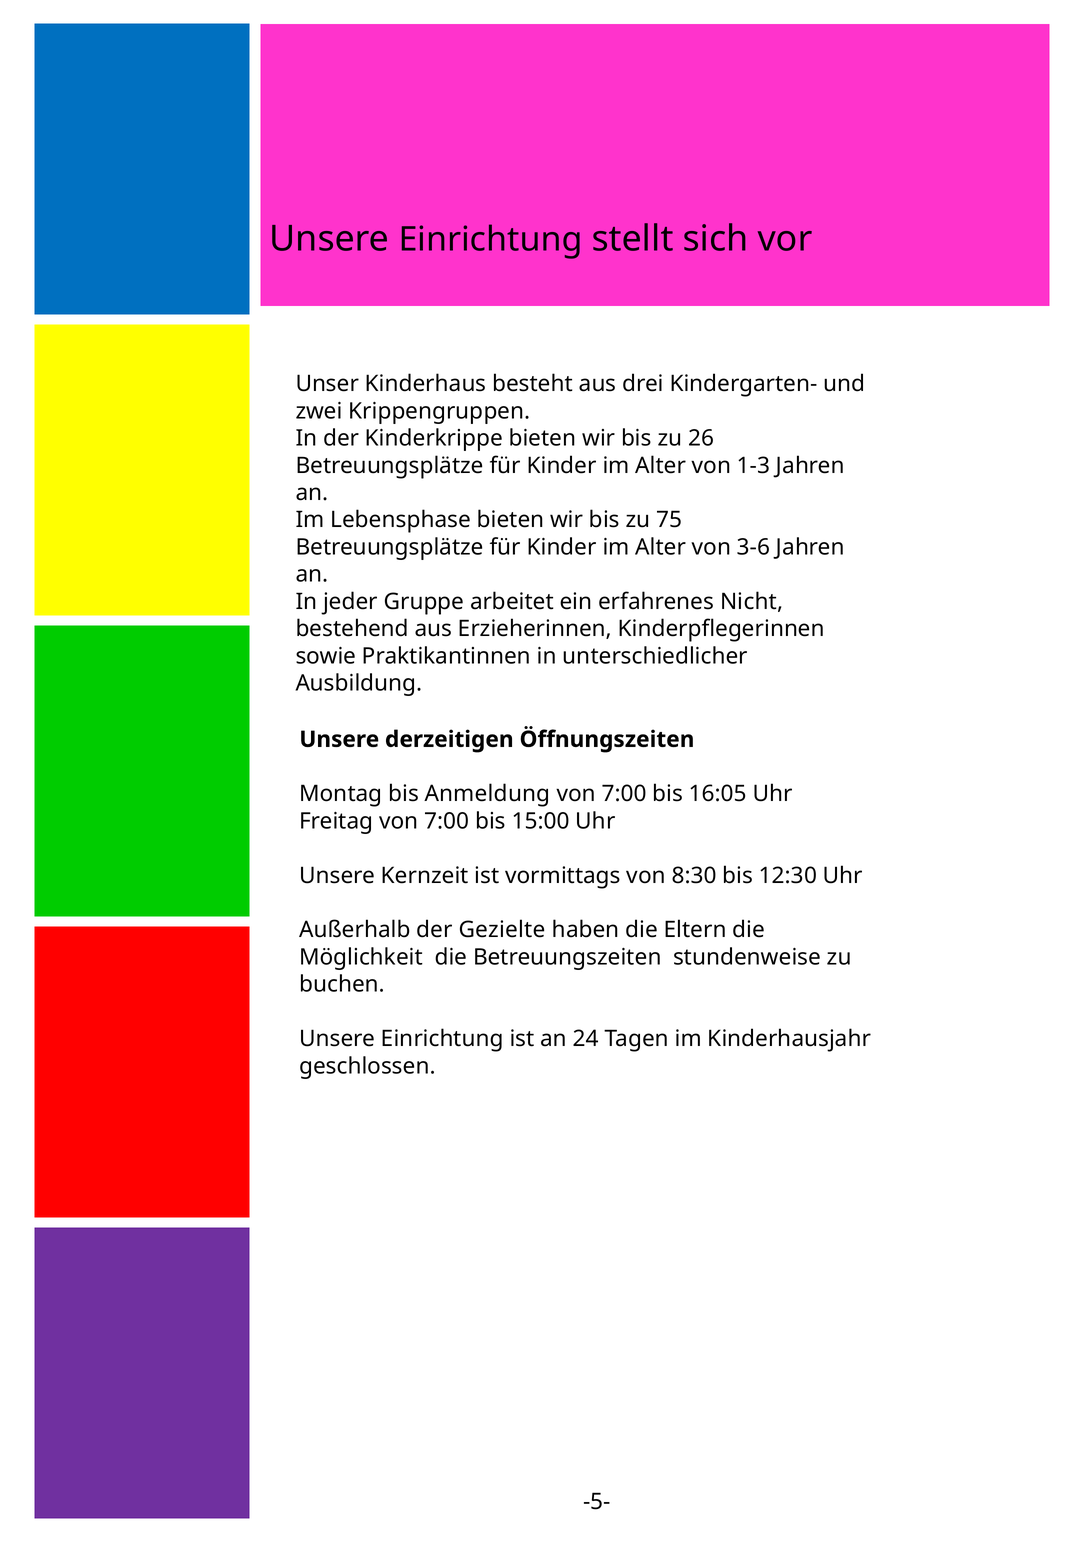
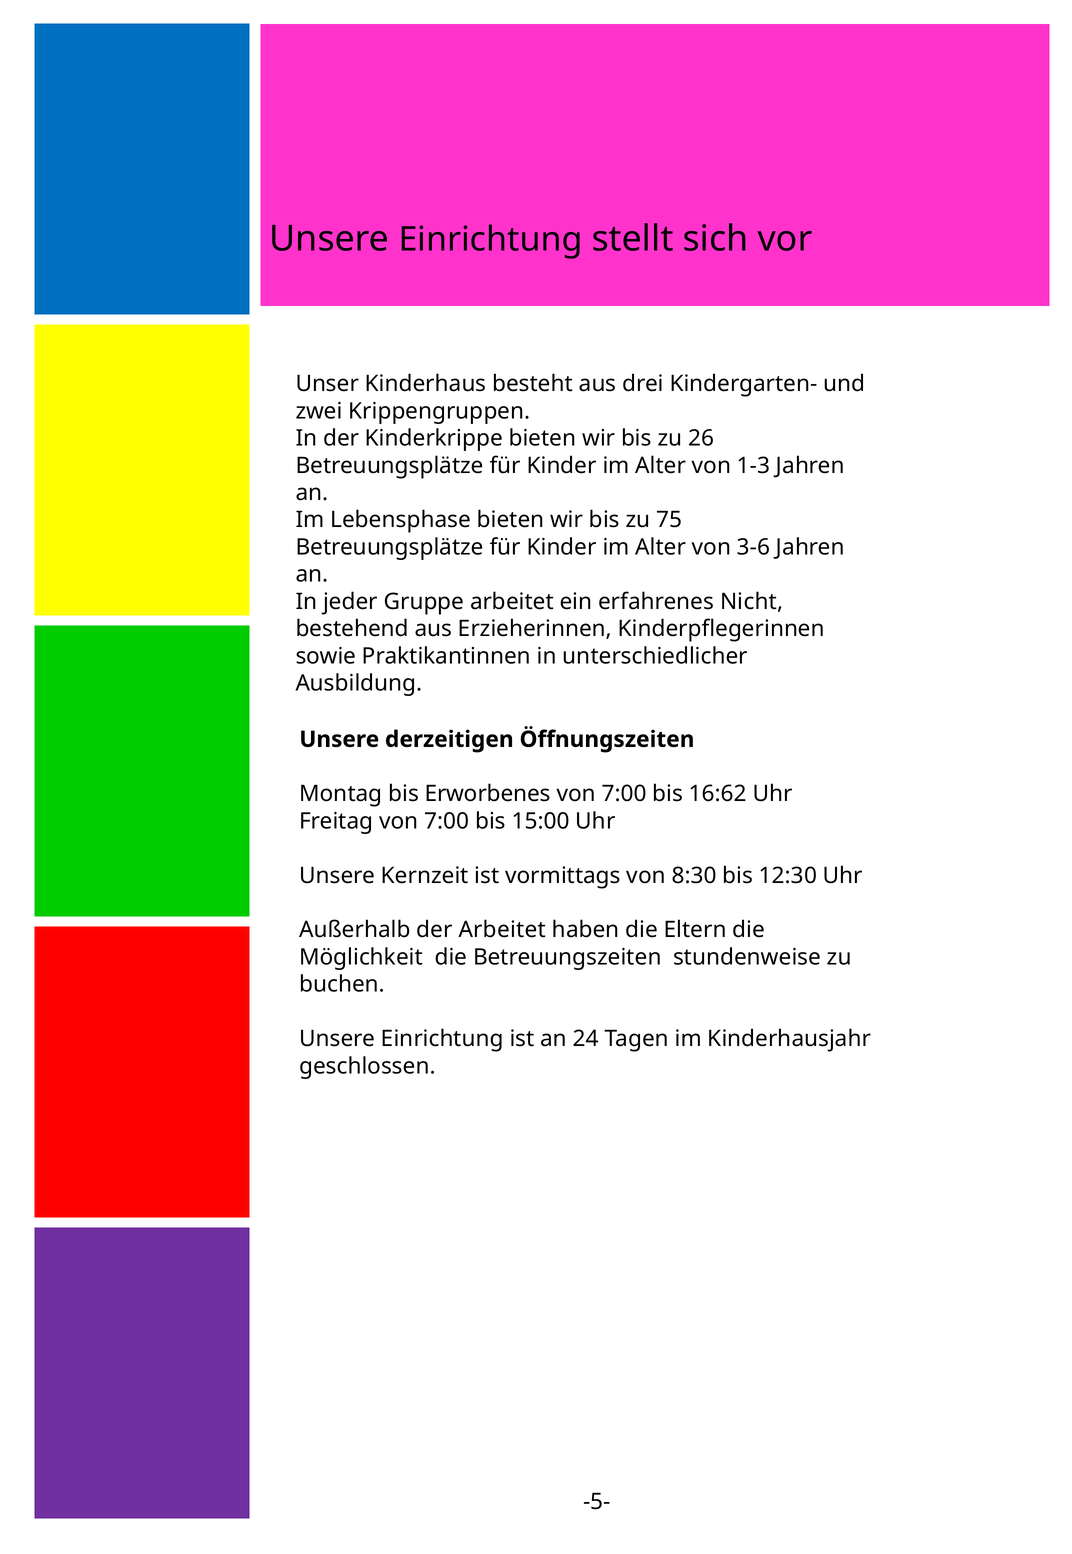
Anmeldung: Anmeldung -> Erworbenes (488, 794)
16:05: 16:05 -> 16:62 (718, 794)
der Gezielte: Gezielte -> Arbeitet (502, 930)
